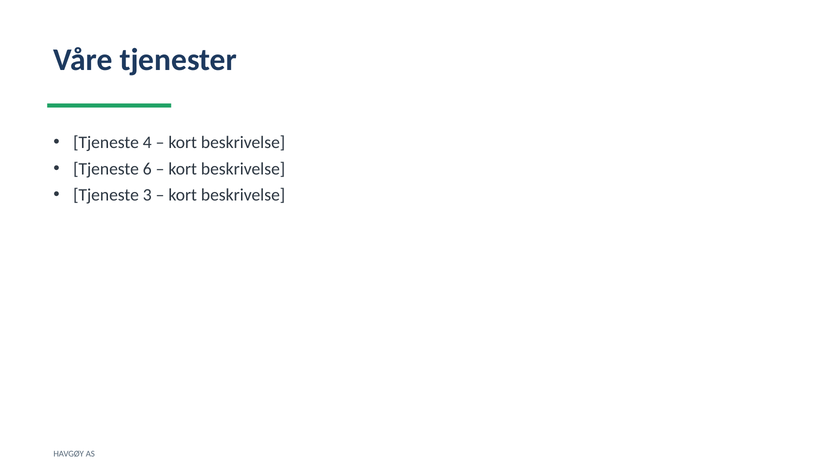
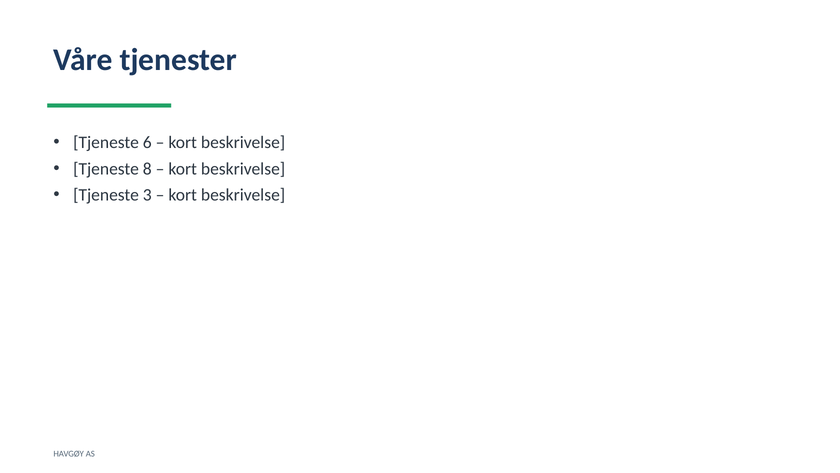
4: 4 -> 6 (147, 142)
6: 6 -> 8 (147, 169)
